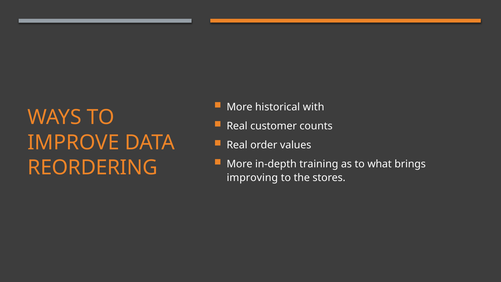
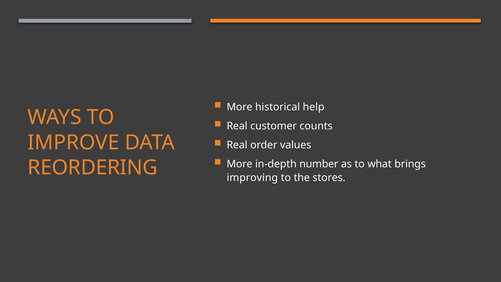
with: with -> help (314, 107)
training: training -> number (319, 164)
